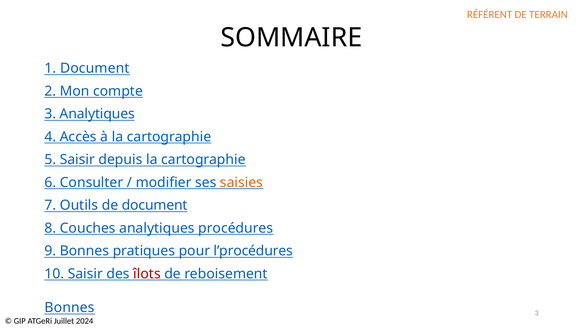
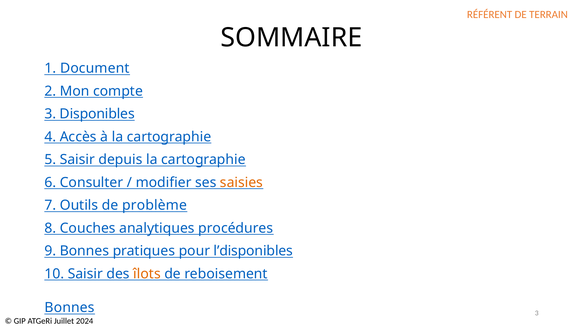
3 Analytiques: Analytiques -> Disponibles (97, 114)
de document: document -> problème (155, 205)
l’procédures: l’procédures -> l’disponibles (253, 251)
îlots colour: red -> orange (147, 274)
